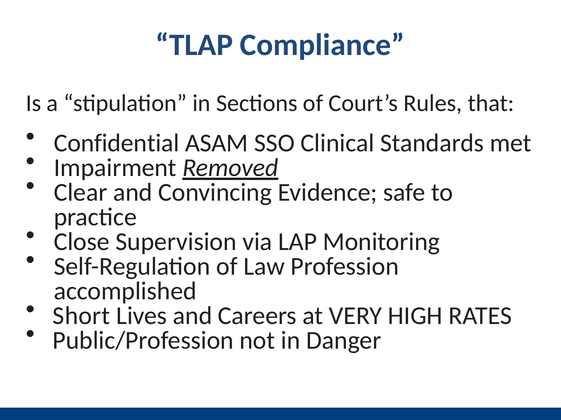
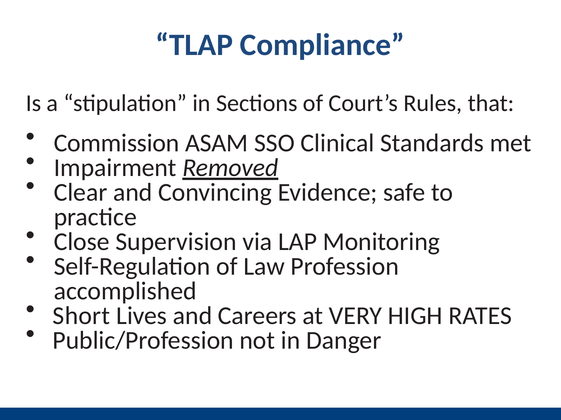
Confidential: Confidential -> Commission (117, 143)
